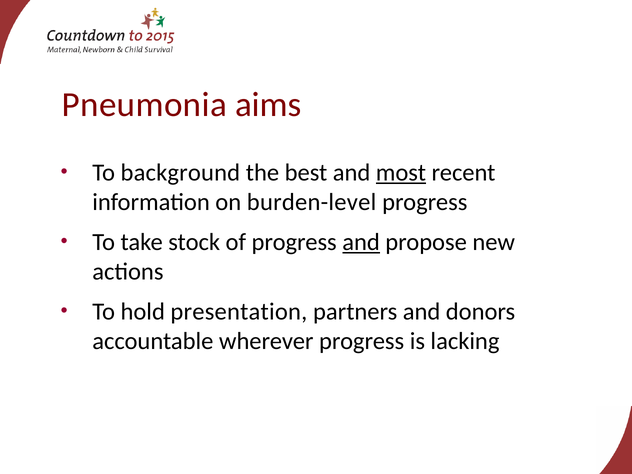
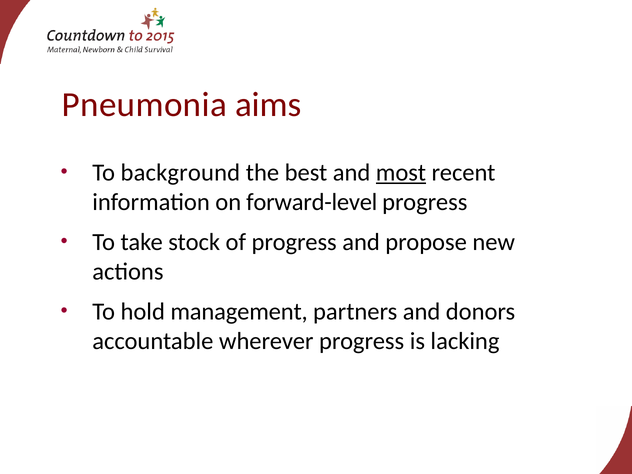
burden-level: burden-level -> forward-level (312, 202)
and underline: present -> none (361, 242)
presentation: presentation -> management (239, 312)
